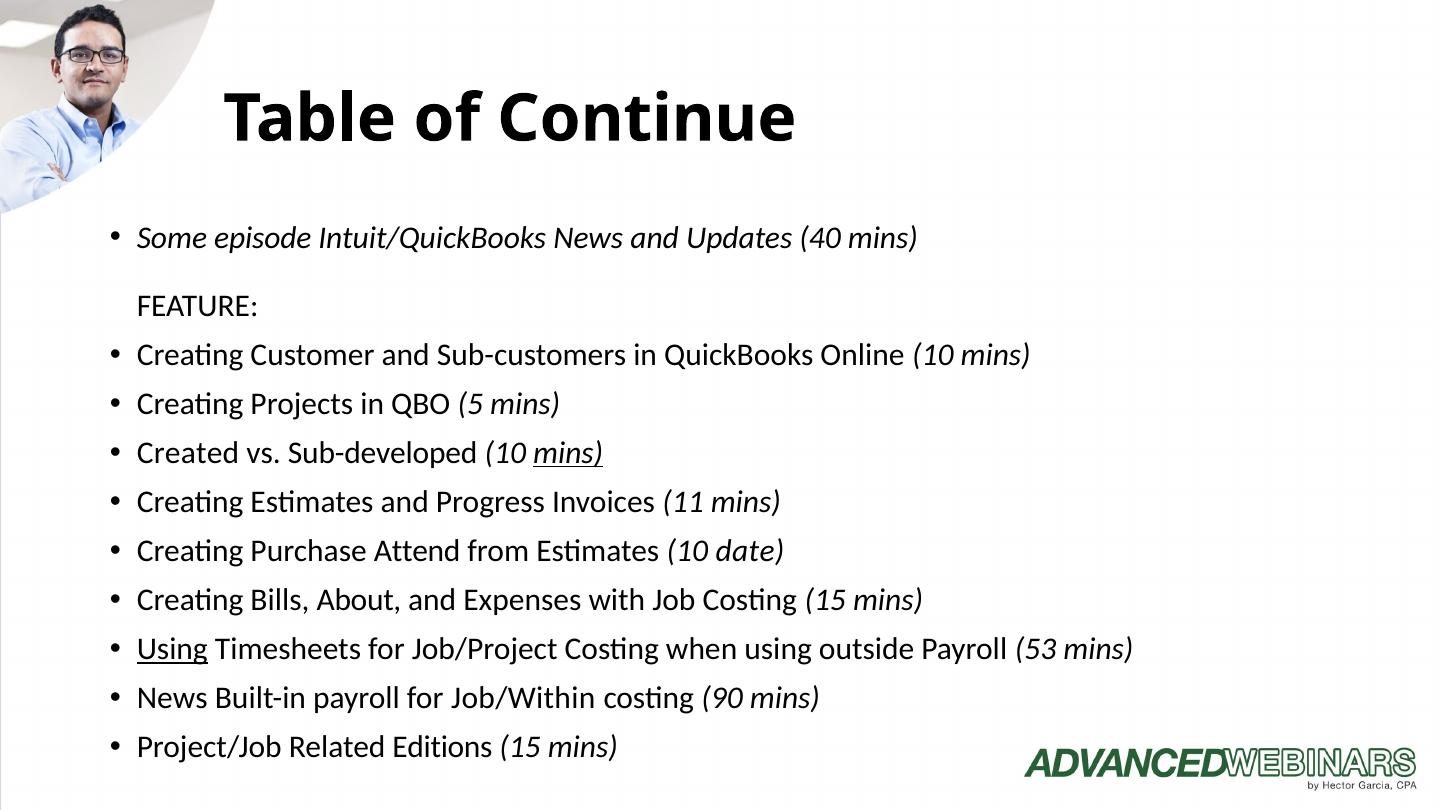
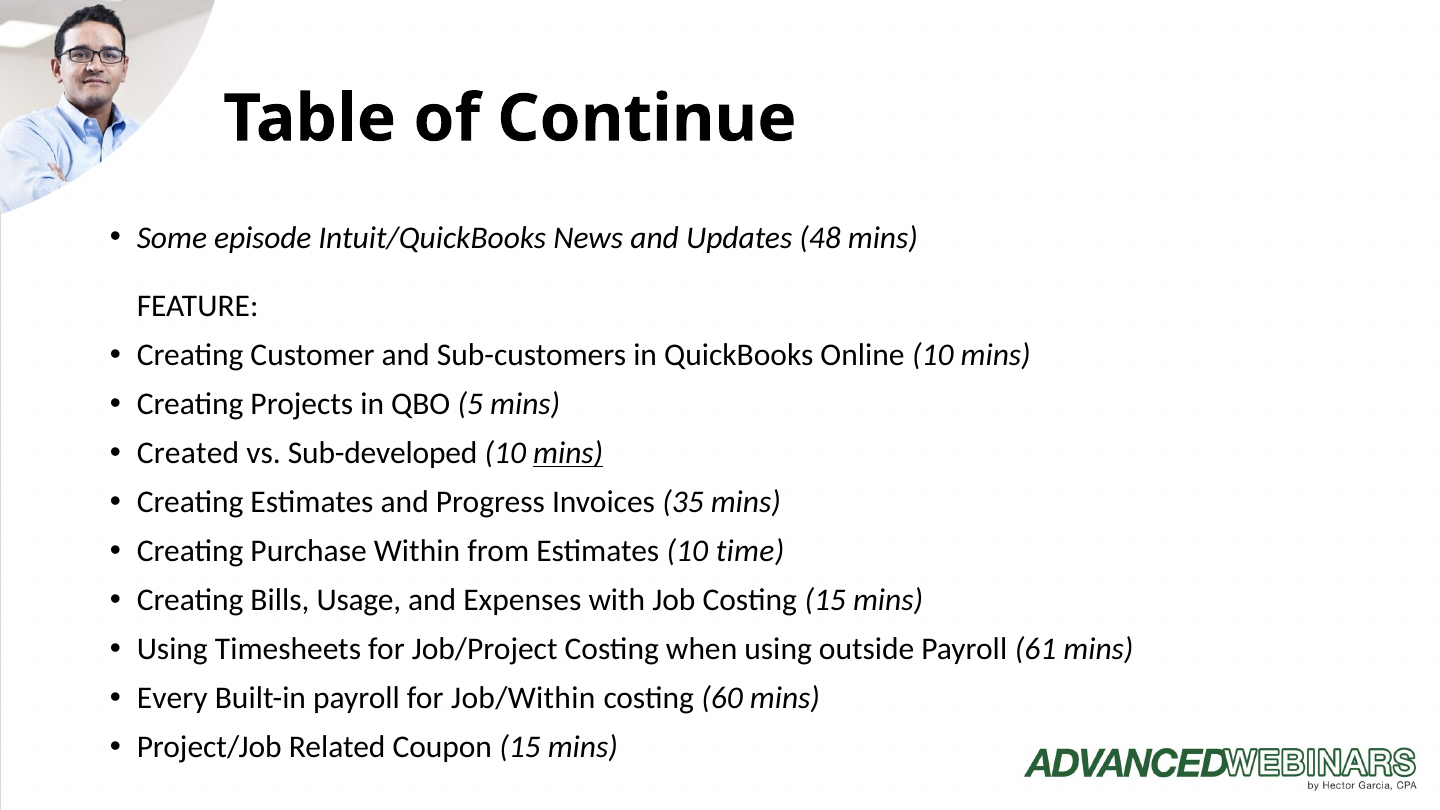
40: 40 -> 48 (820, 238)
11: 11 -> 35 (683, 502)
Attend: Attend -> Within (417, 551)
date: date -> time (750, 551)
About: About -> Usage (359, 600)
Using underline: present -> none (172, 649)
53: 53 -> 61 (1036, 649)
News: News -> Every (172, 698)
90: 90 -> 60 (722, 698)
Editions: Editions -> Coupon (442, 747)
